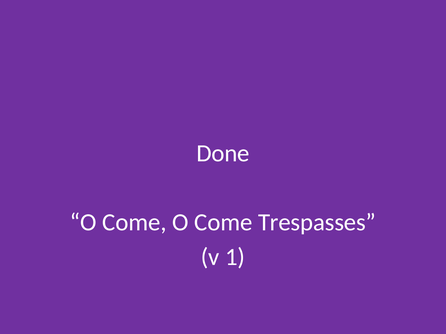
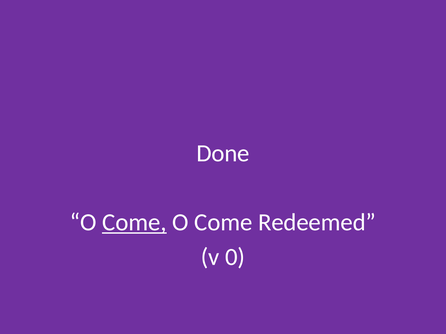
Come underline: none -> present (134, 223)
Trespasses: Trespasses -> Redeemed (317, 223)
1: 1 -> 0 (235, 257)
